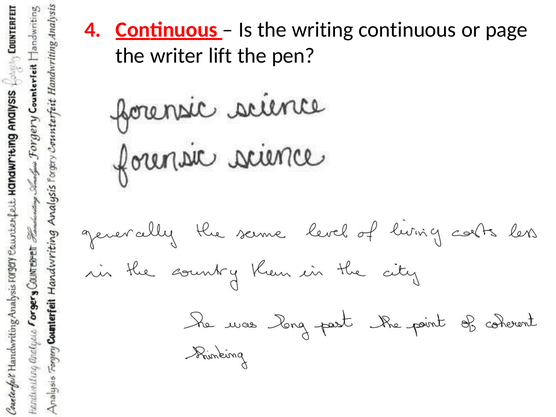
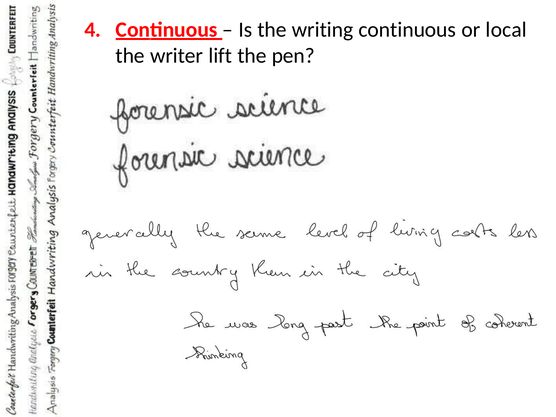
page: page -> local (506, 30)
